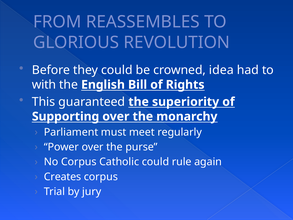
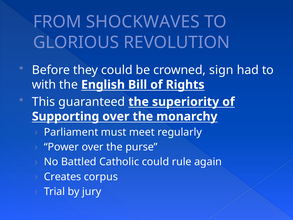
REASSEMBLES: REASSEMBLES -> SHOCKWAVES (143, 22)
idea: idea -> sign (221, 70)
No Corpus: Corpus -> Battled (79, 162)
